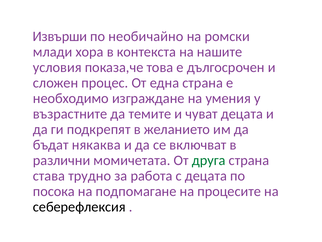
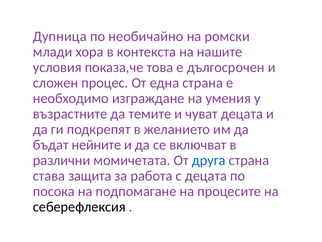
Извърши: Извърши -> Дупница (60, 36)
някаква: някаква -> нейните (96, 145)
друга colour: green -> blue (209, 160)
трудно: трудно -> защита (90, 176)
